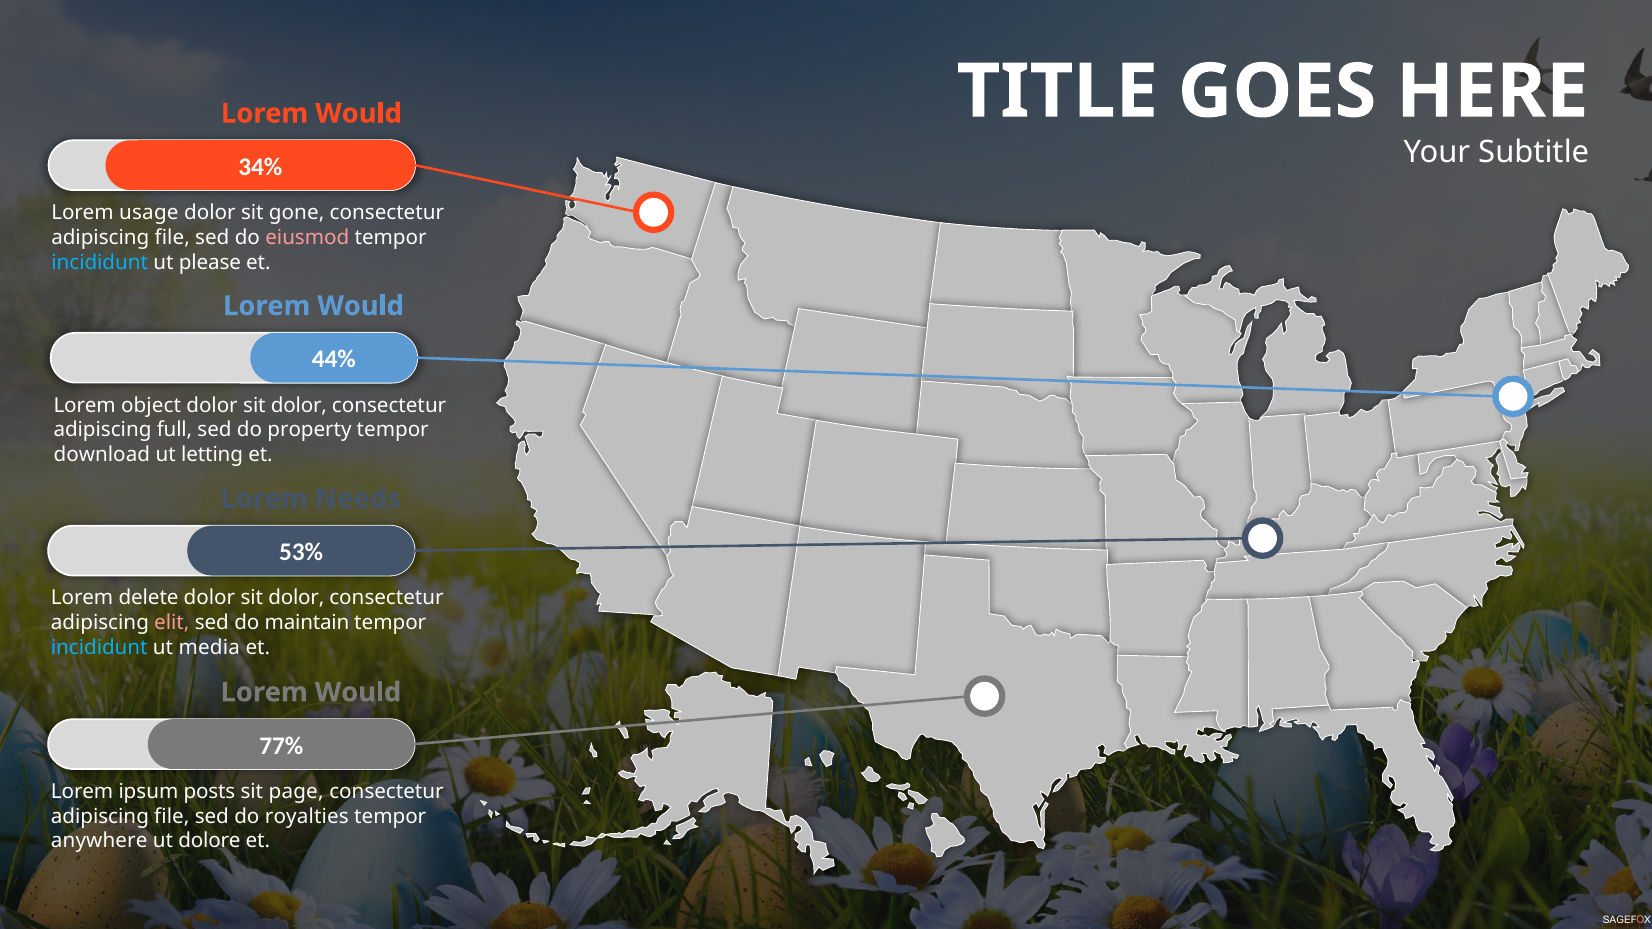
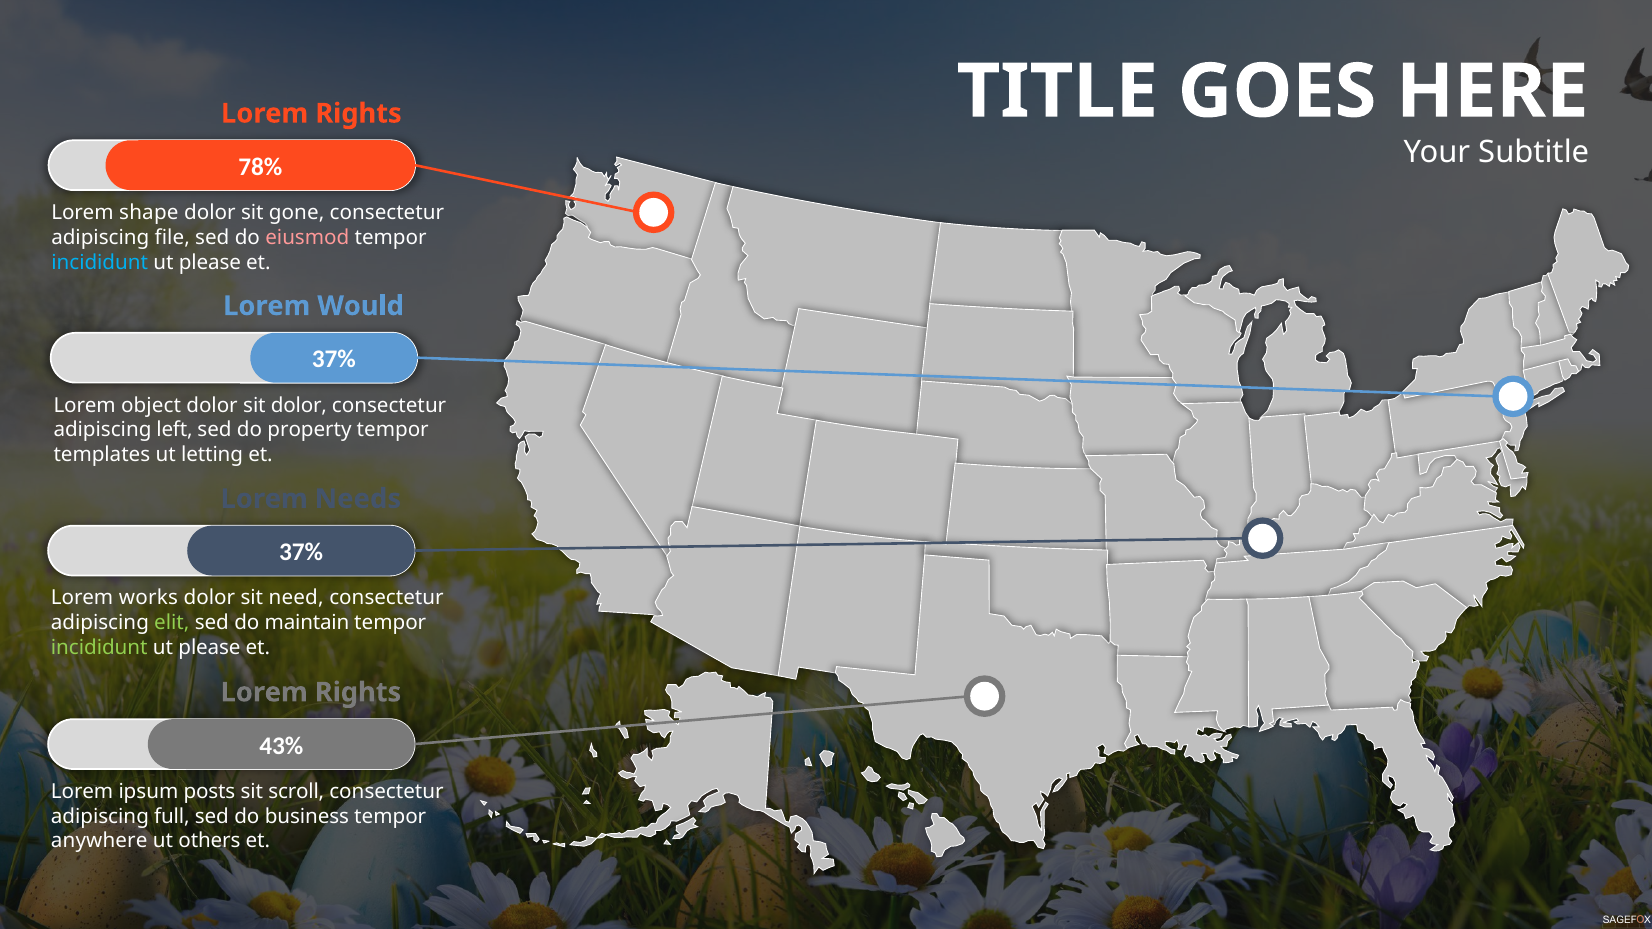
Would: Would -> Rights (358, 114)
34%: 34% -> 78% (260, 167)
usage: usage -> shape (149, 213)
44%: 44% -> 37% (334, 360)
full: full -> left (175, 430)
download: download -> templates (102, 455)
53%: 53% -> 37% (301, 552)
delete: delete -> works (148, 598)
dolor: dolor -> need (296, 598)
elit colour: pink -> light green (172, 623)
incididunt colour: light blue -> light green (99, 648)
media: media -> please (209, 648)
Would: Would -> Rights (358, 693)
77%: 77% -> 43% (281, 746)
page: page -> scroll (296, 792)
file: file -> full (172, 817)
royalties: royalties -> business (307, 817)
dolore: dolore -> others (209, 841)
